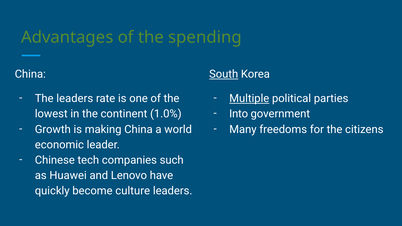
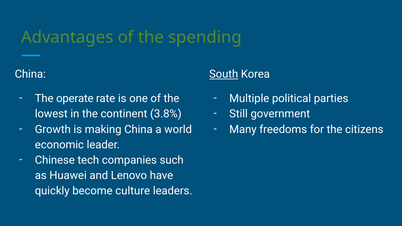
The leaders: leaders -> operate (75, 99)
Multiple underline: present -> none (249, 99)
Into: Into -> Still (239, 114)
1.0%: 1.0% -> 3.8% (166, 114)
